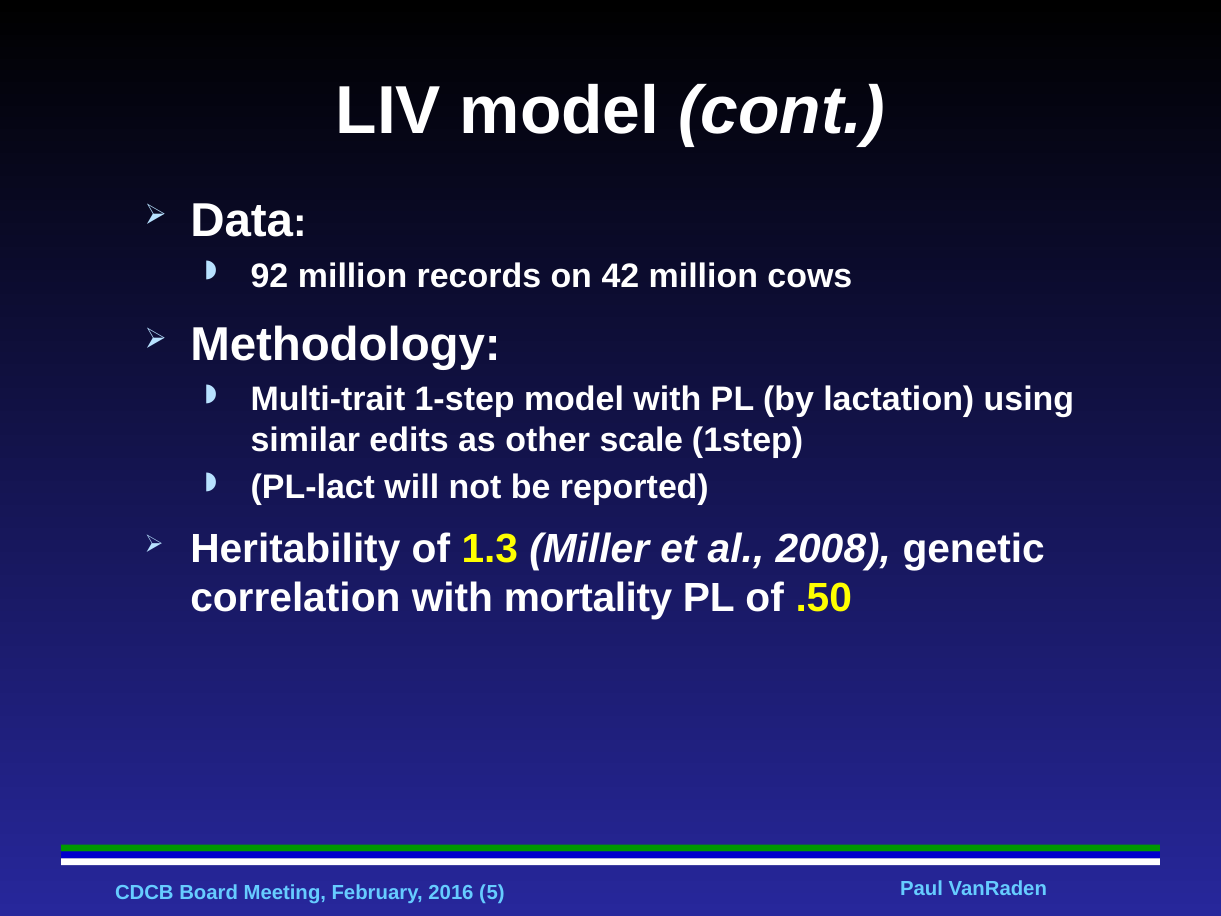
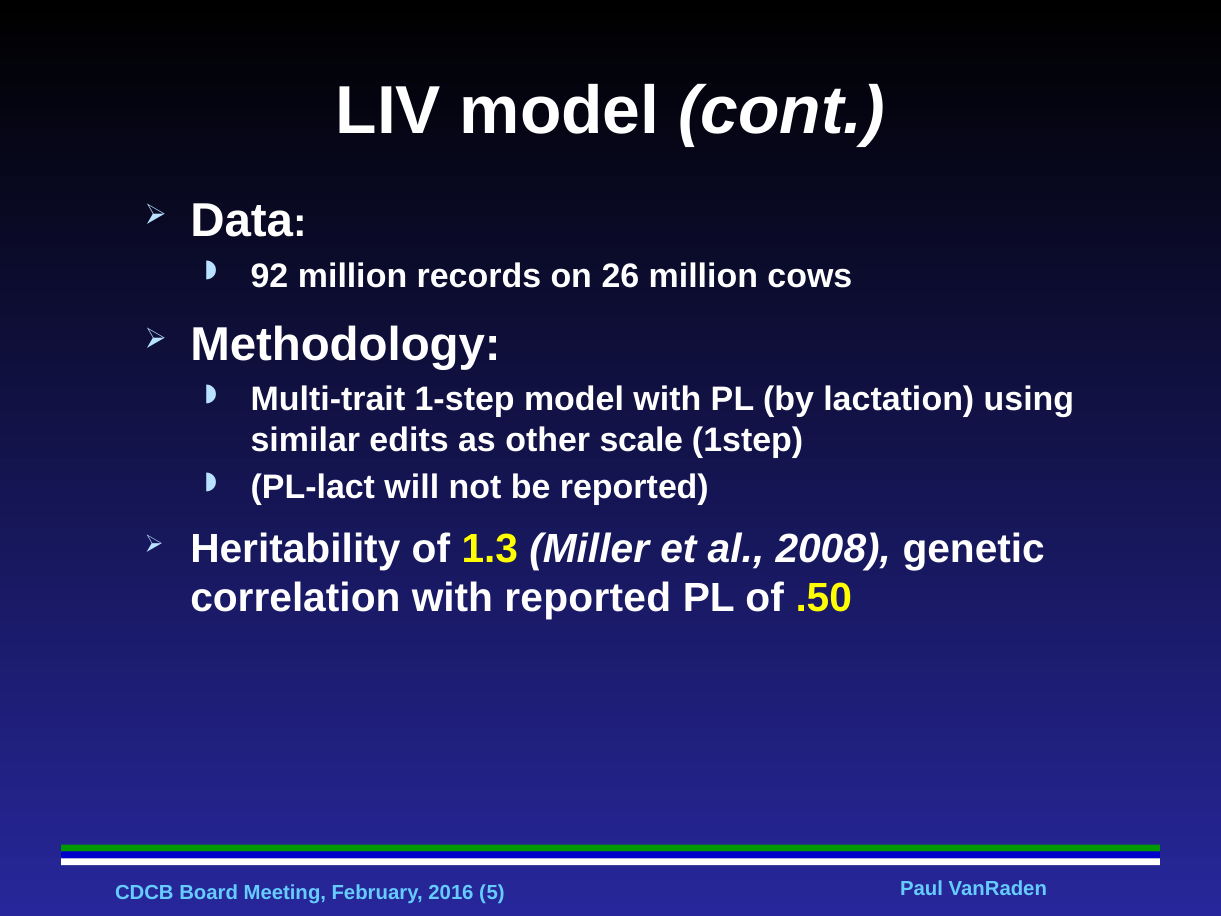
42: 42 -> 26 (620, 276)
with mortality: mortality -> reported (588, 598)
